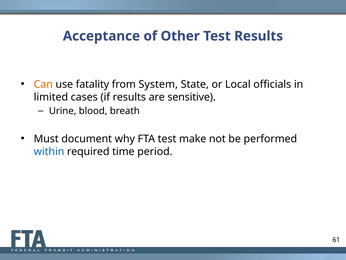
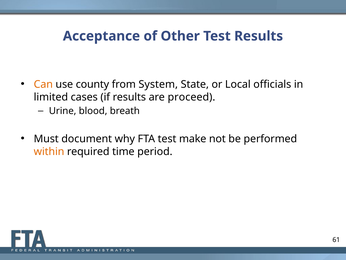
fatality: fatality -> county (92, 84)
sensitive: sensitive -> proceed (191, 97)
within colour: blue -> orange (49, 151)
